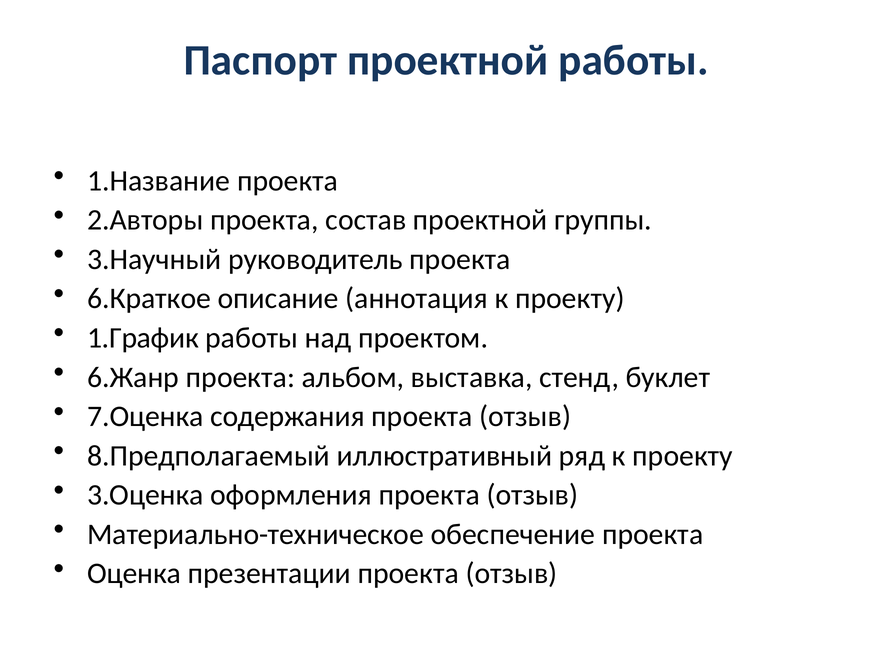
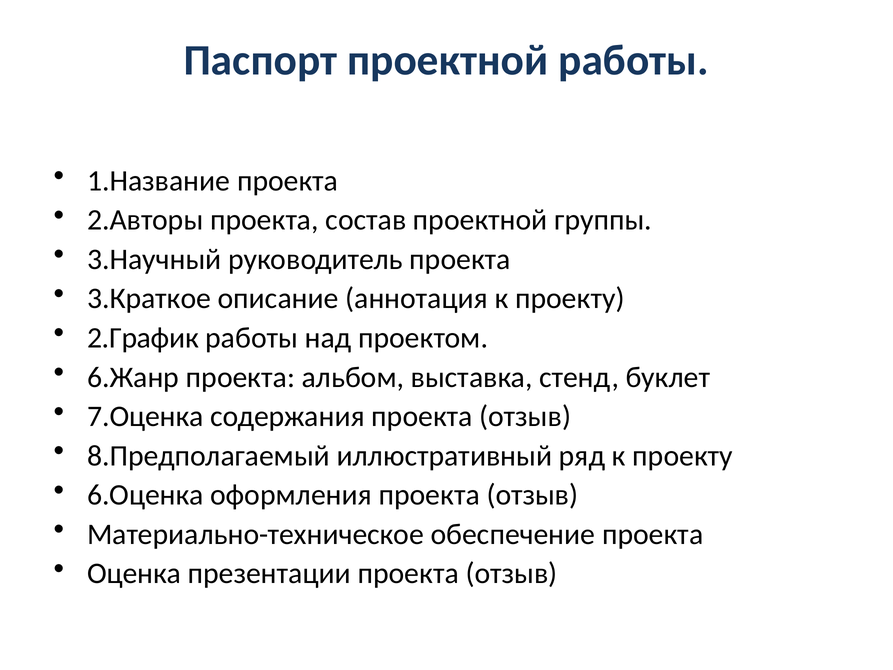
6.Краткое: 6.Краткое -> 3.Краткое (149, 299)
1.График: 1.График -> 2.График (143, 338)
3.Оценка: 3.Оценка -> 6.Оценка (145, 495)
